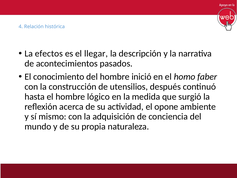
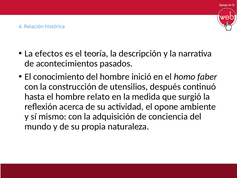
llegar: llegar -> teoría (96, 53)
lógico: lógico -> relato (98, 97)
